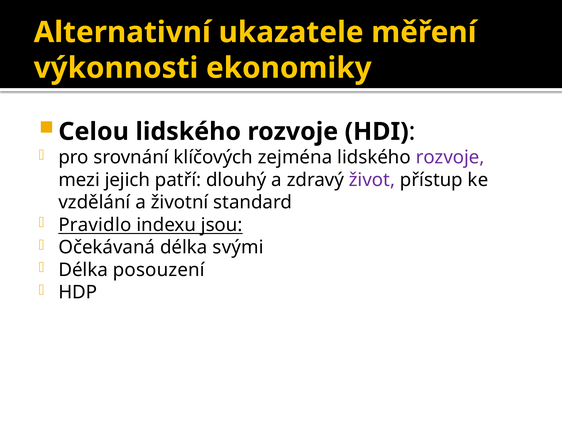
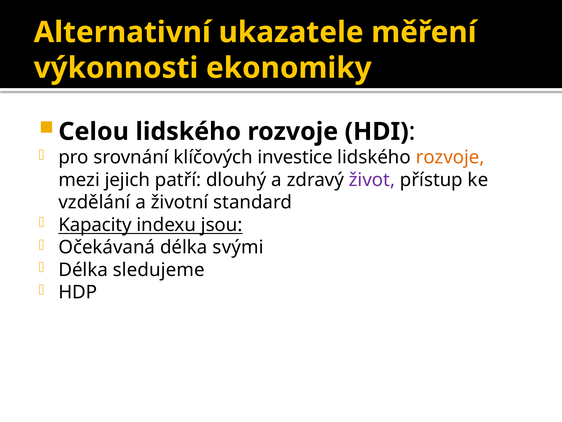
zejména: zejména -> investice (295, 157)
rozvoje colour: purple -> orange (450, 157)
Pravidlo: Pravidlo -> Kapacity (95, 225)
posouzení: posouzení -> sledujeme (159, 270)
